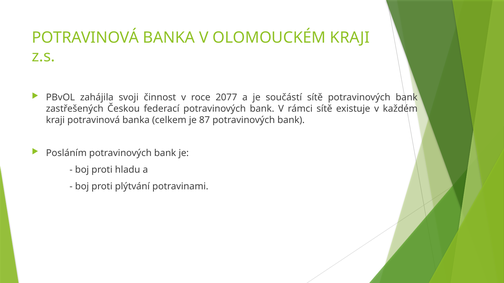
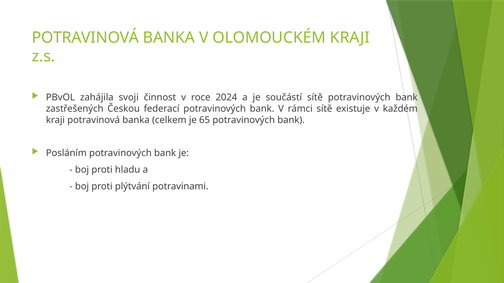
2077: 2077 -> 2024 (226, 98)
87: 87 -> 65 (205, 120)
